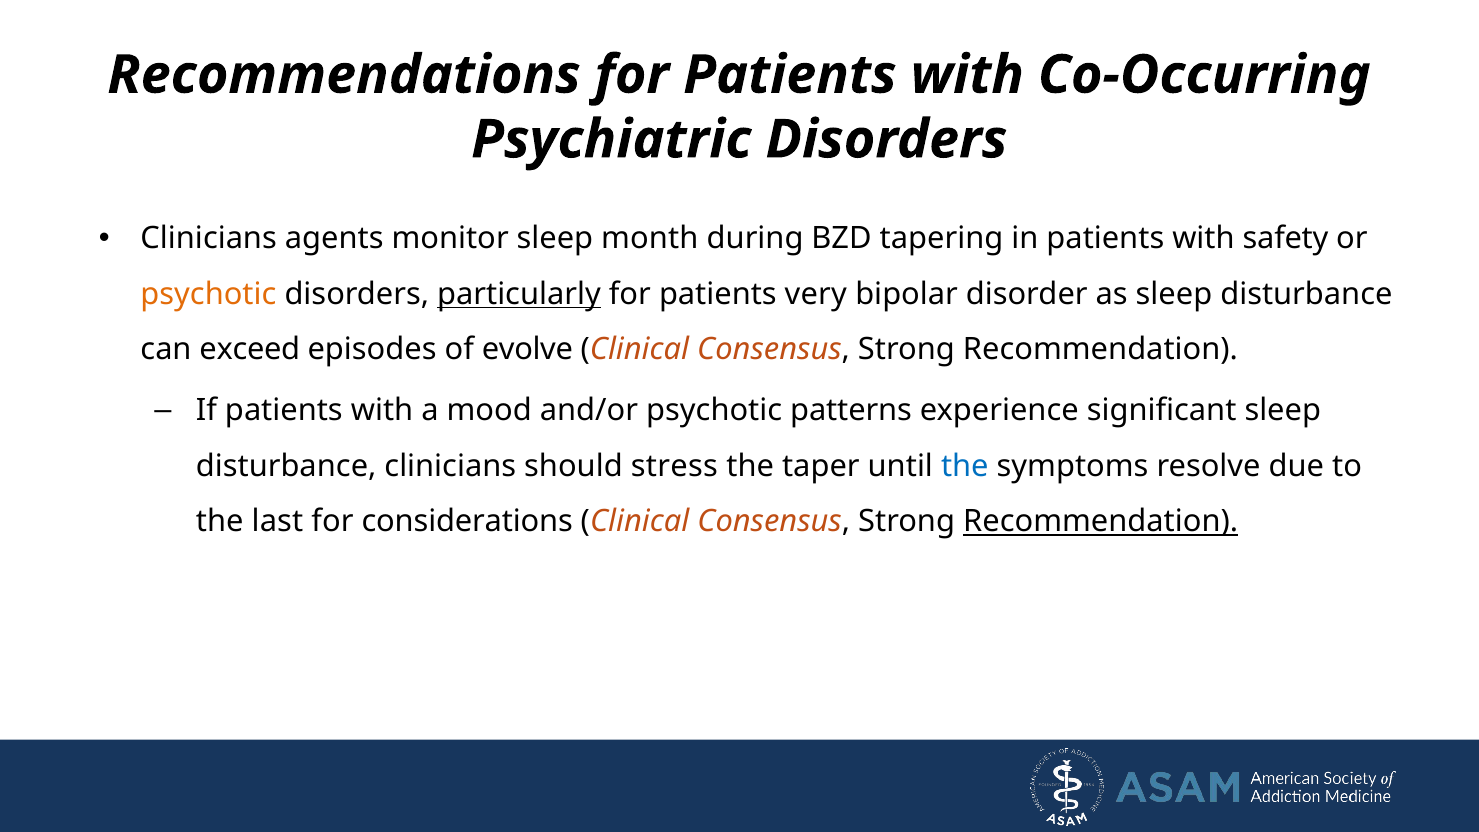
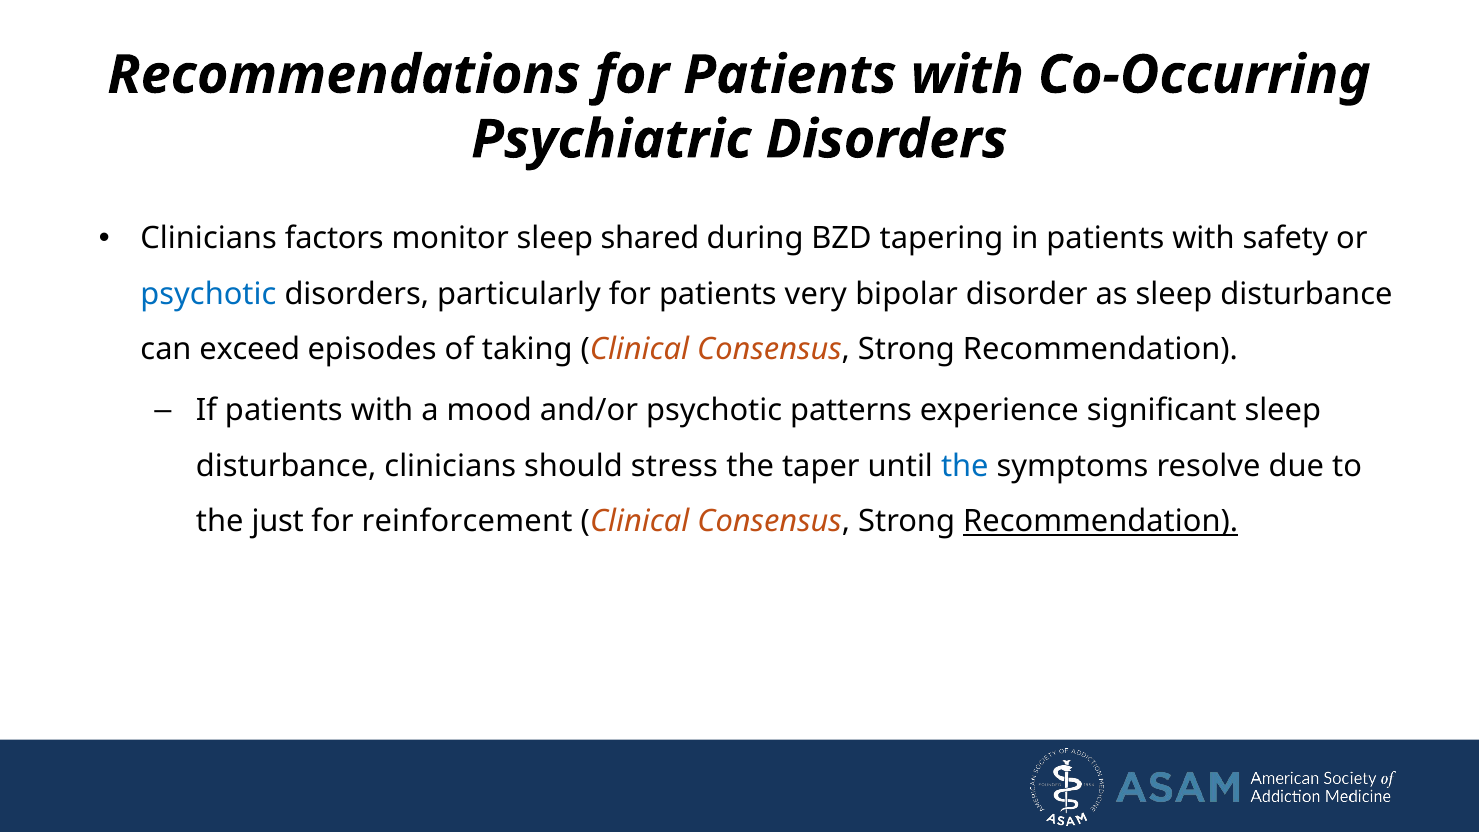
agents: agents -> factors (334, 239)
month: month -> shared (650, 239)
psychotic colour: orange -> blue (208, 294)
particularly underline: present -> none (519, 294)
evolve: evolve -> taking (527, 350)
last: last -> just (278, 522)
considerations: considerations -> reinforcement (467, 522)
